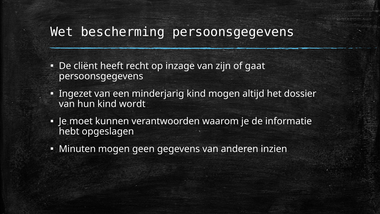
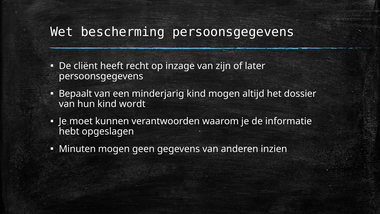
gaat: gaat -> later (255, 66)
Ingezet: Ingezet -> Bepaalt (75, 94)
